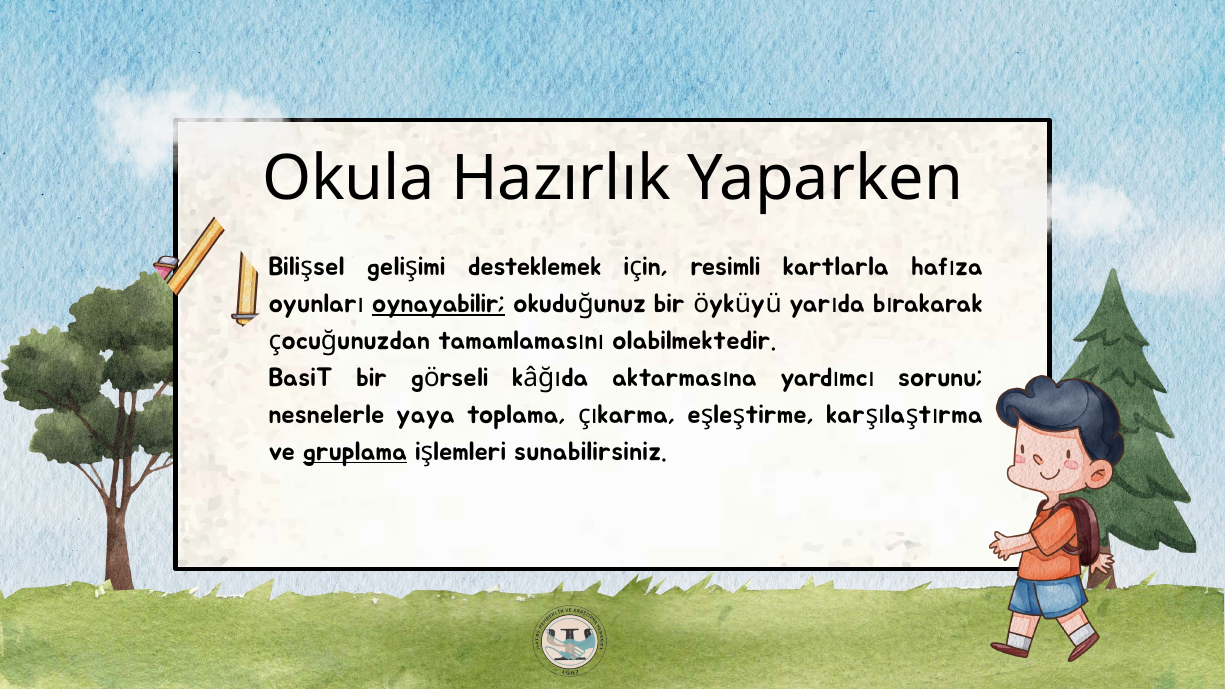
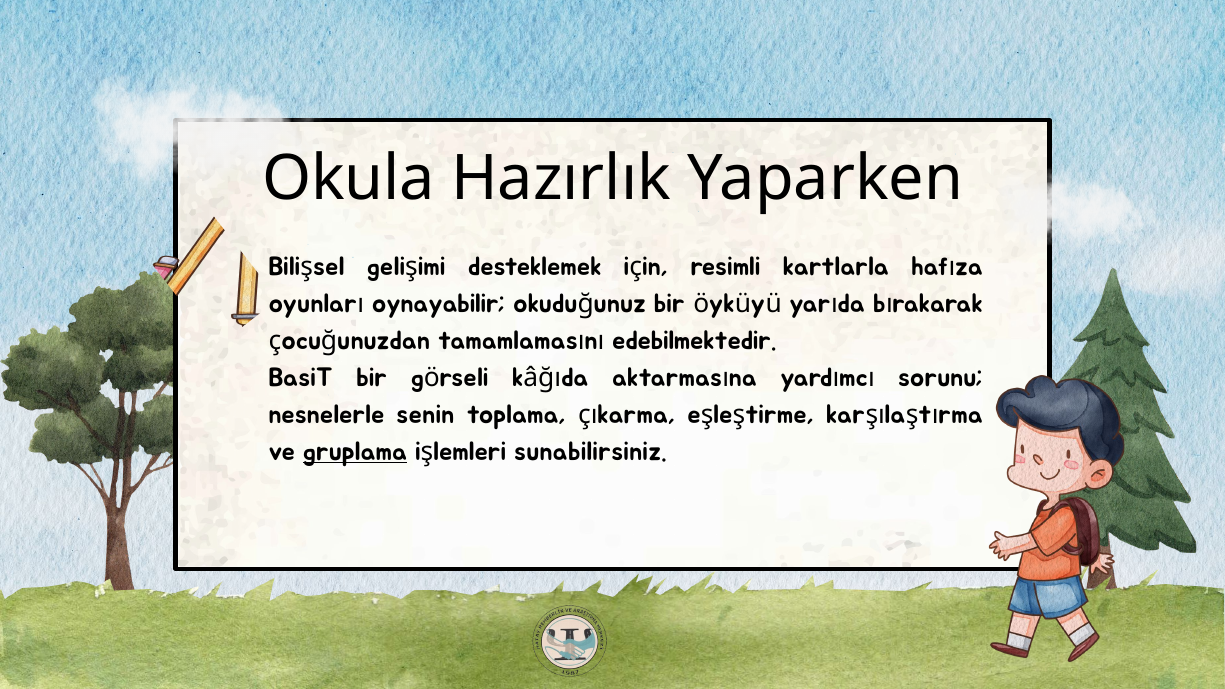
oynayabilir underline: present -> none (439, 304)
olabilmektedir: olabilmektedir -> edebilmektedir (694, 341)
yaya: yaya -> senin (425, 414)
